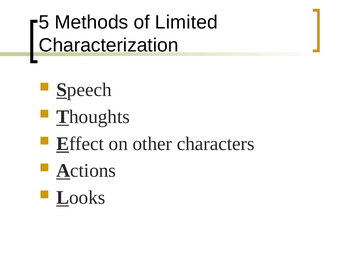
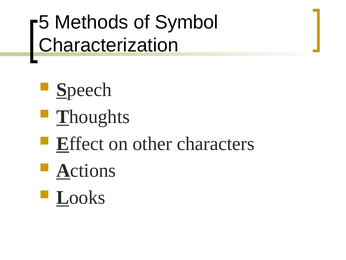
Limited: Limited -> Symbol (187, 22)
